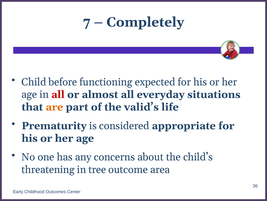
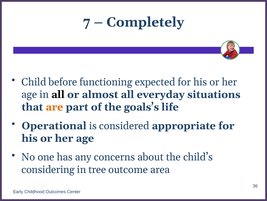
all colour: red -> black (58, 94)
valid’s: valid’s -> goals’s (141, 107)
Prematurity: Prematurity -> Operational (54, 125)
threatening: threatening -> considering (48, 169)
